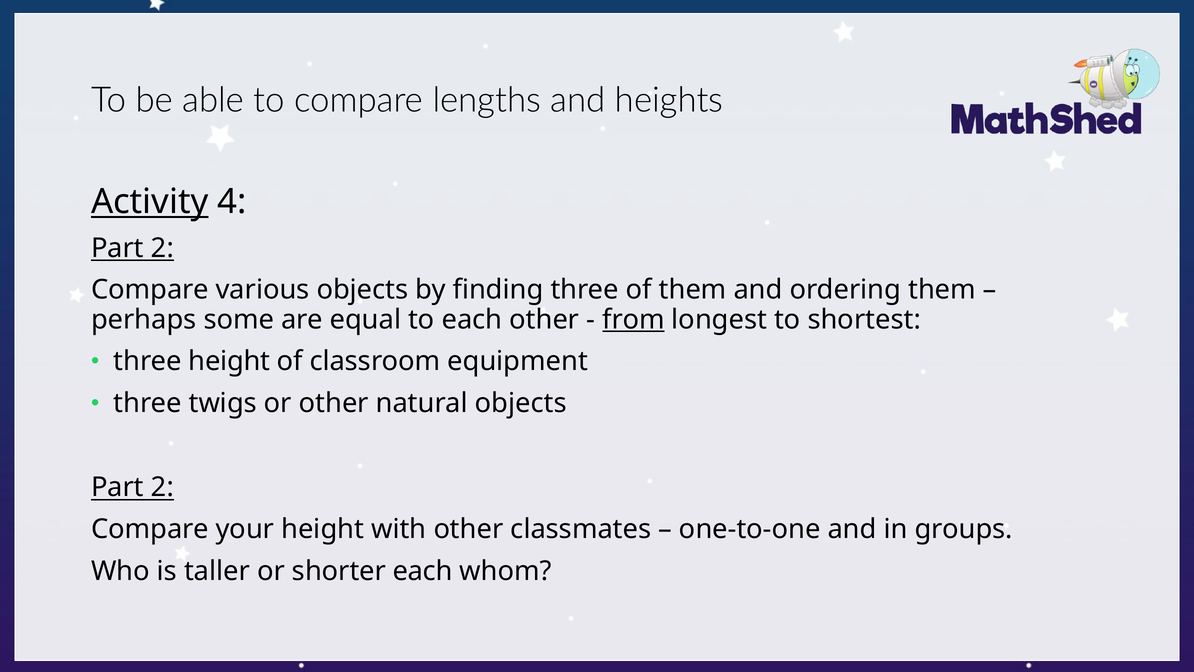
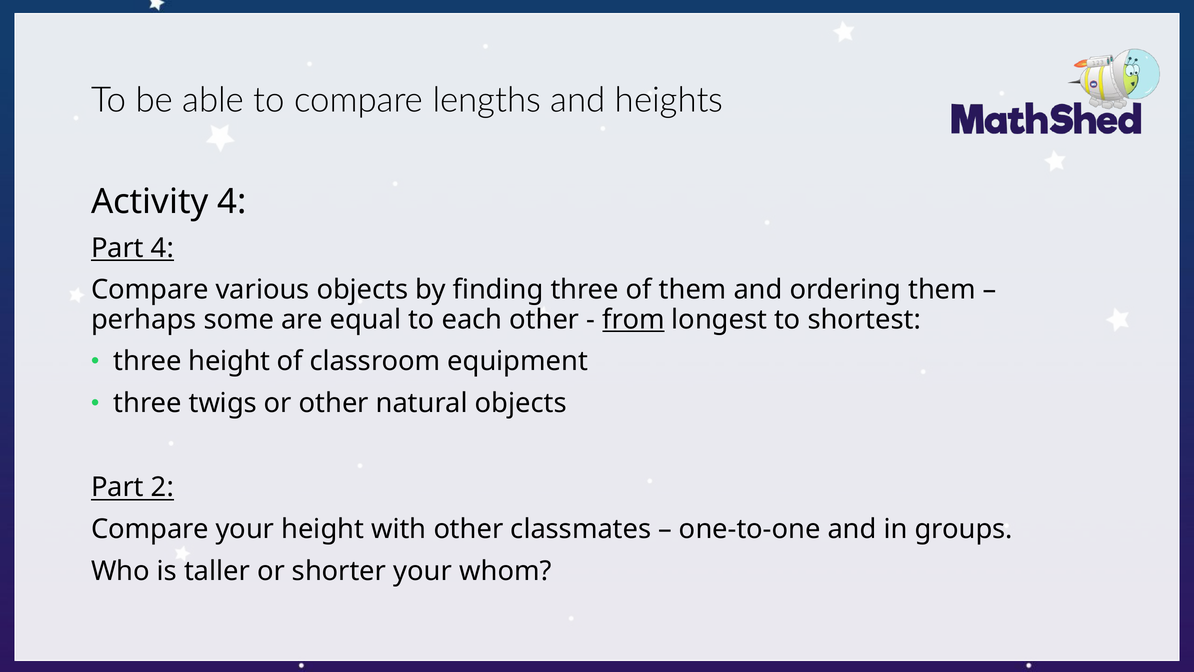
Activity underline: present -> none (150, 202)
2: 2 -> 4 (162, 248)
shorter each: each -> your (423, 571)
